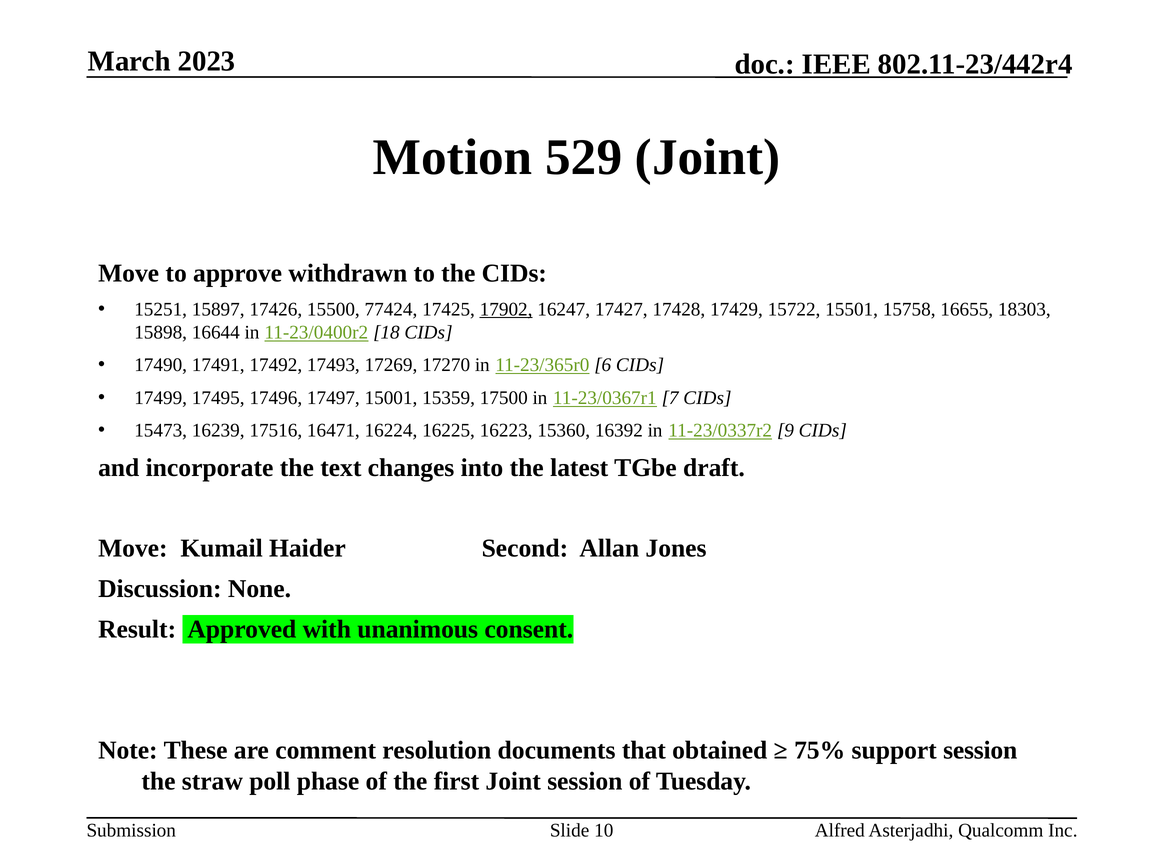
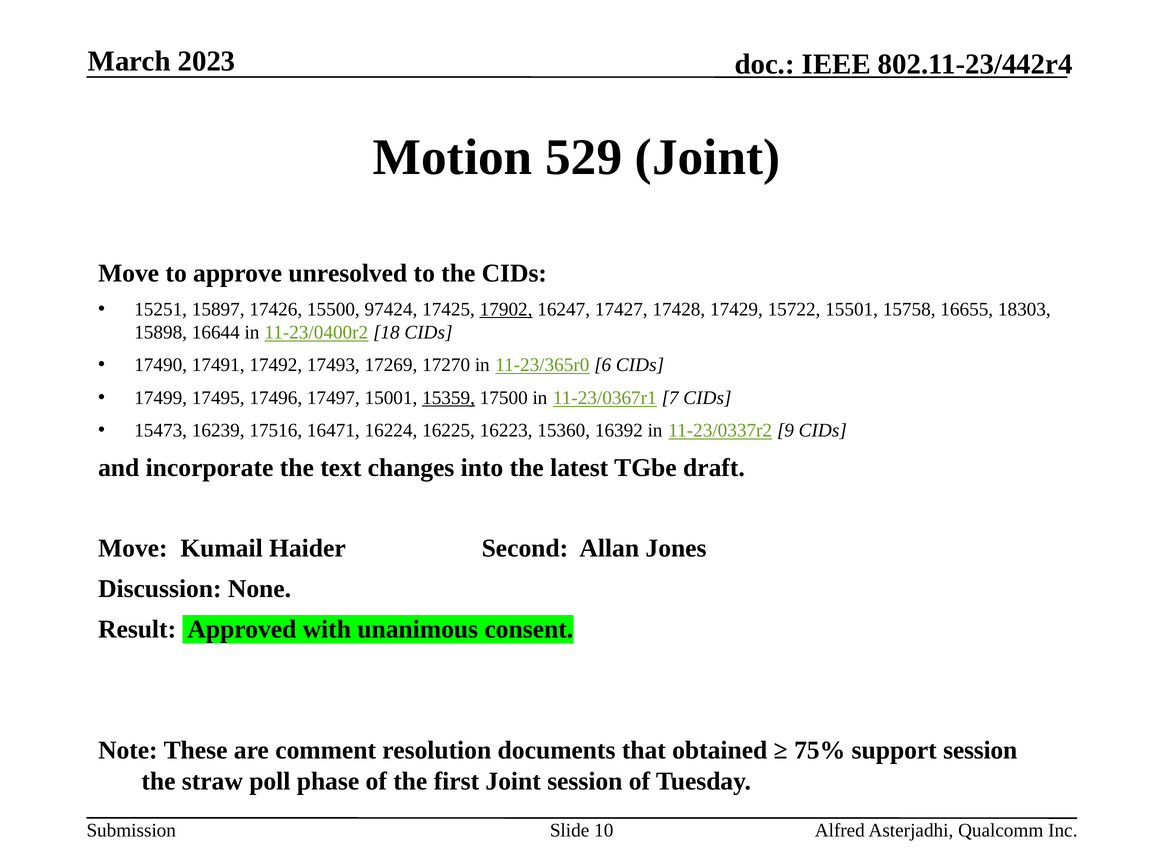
withdrawn: withdrawn -> unresolved (348, 273)
77424: 77424 -> 97424 (391, 309)
15359 underline: none -> present (449, 398)
